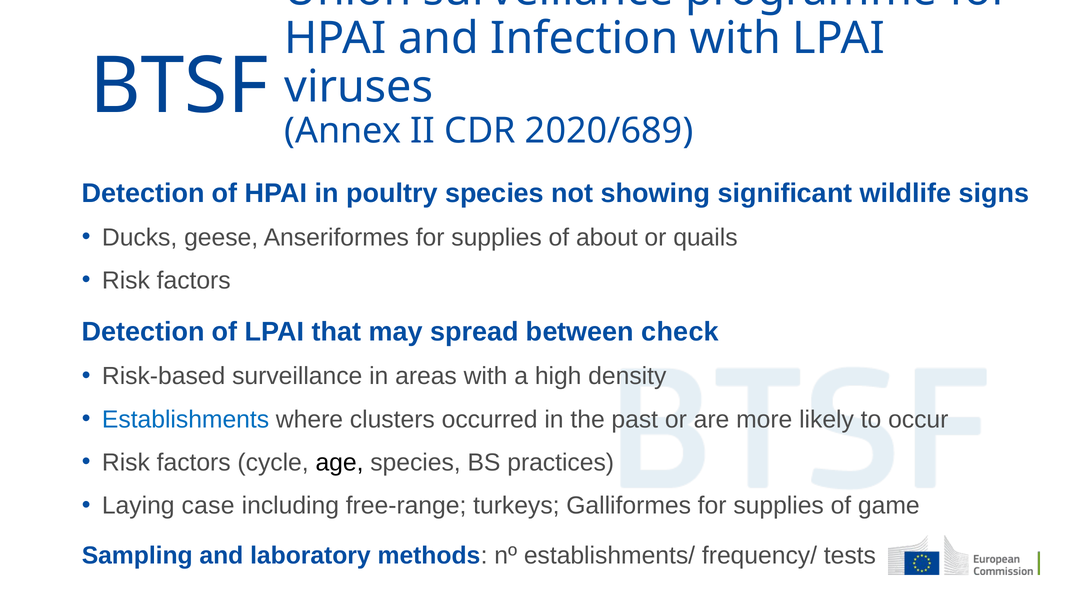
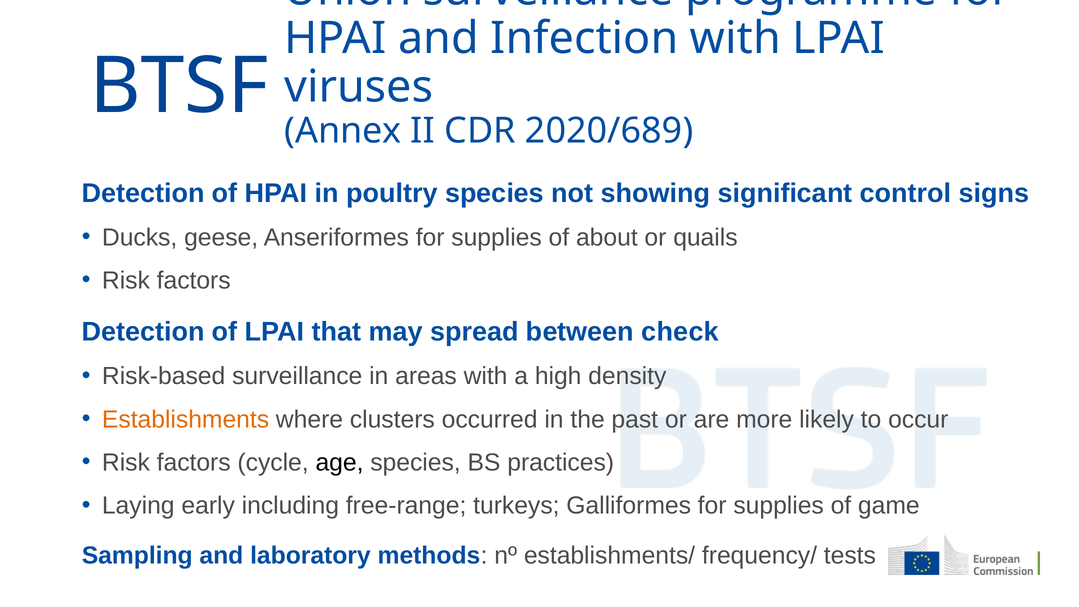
wildlife: wildlife -> control (906, 193)
Establishments colour: blue -> orange (186, 419)
case: case -> early (208, 506)
